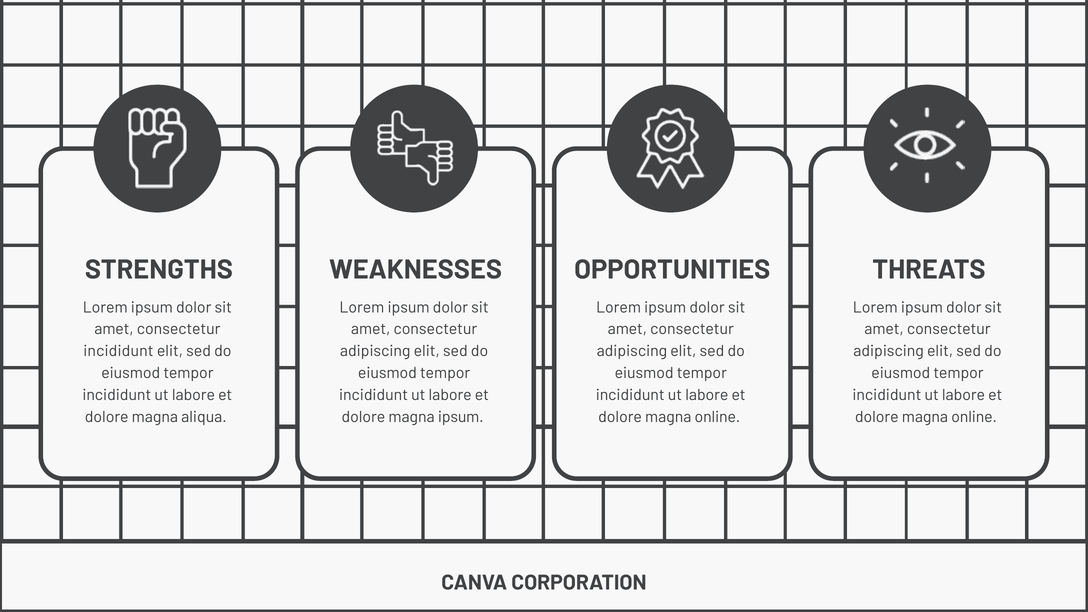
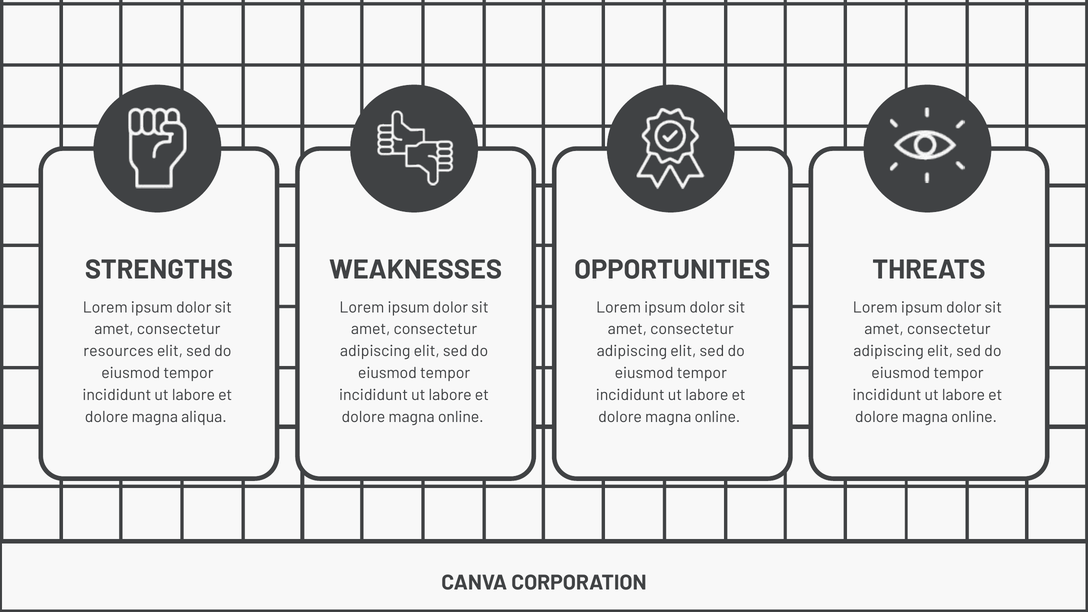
incididunt: incididunt -> resources (118, 351)
ipsum: ipsum -> online (461, 417)
